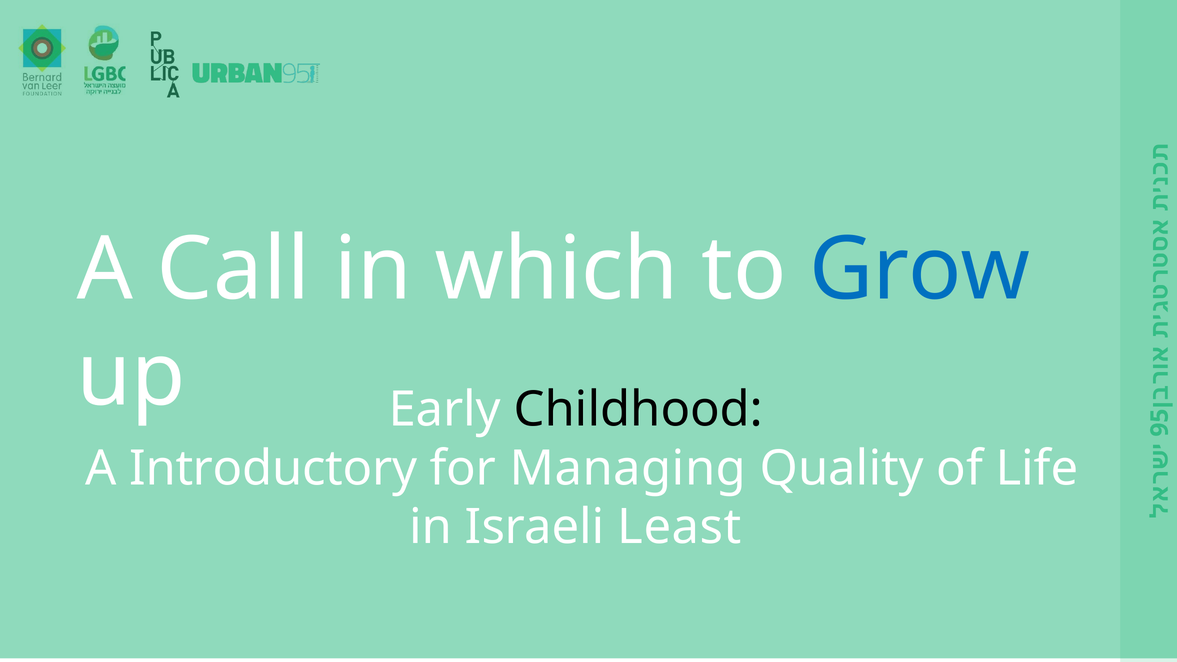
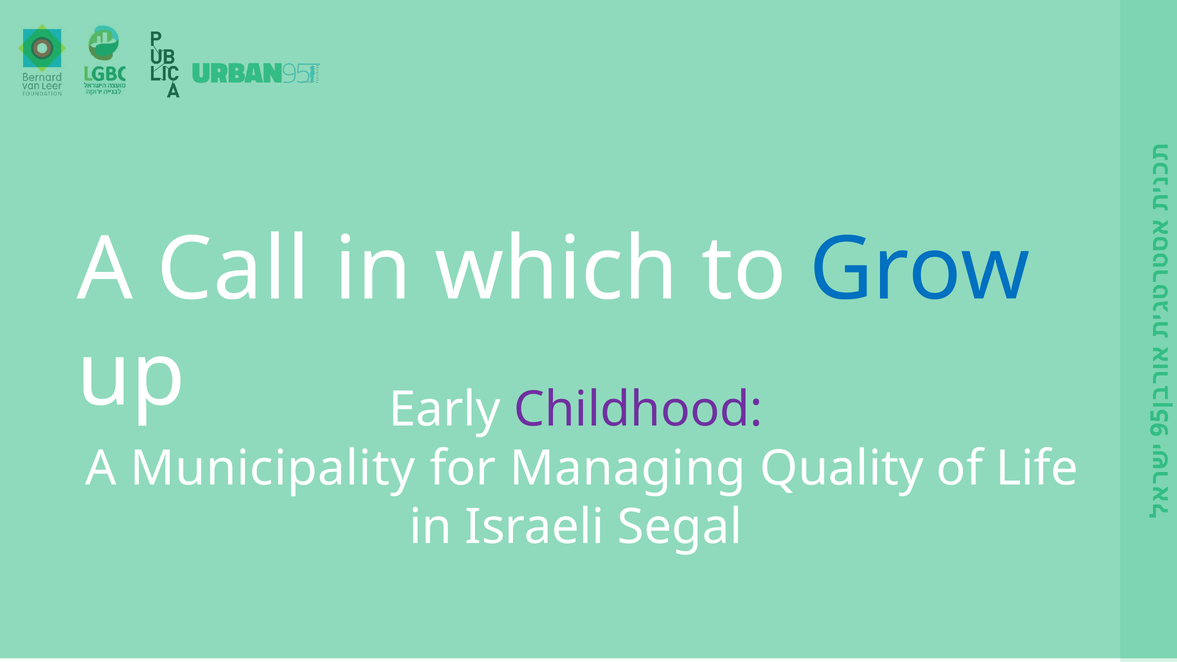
Childhood colour: black -> purple (638, 410)
Introductory: Introductory -> Municipality (273, 468)
Least: Least -> Segal (680, 527)
